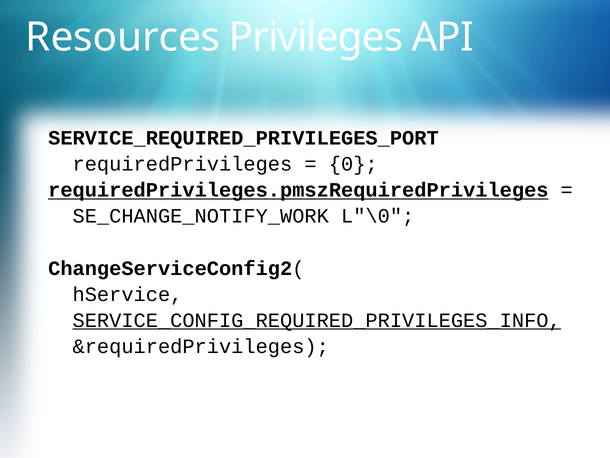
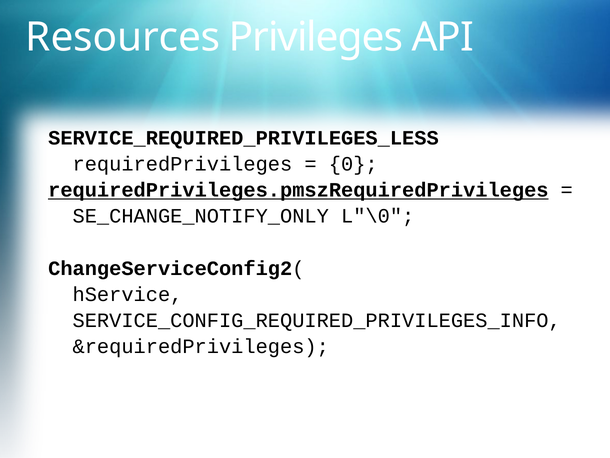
SERVICE_REQUIRED_PRIVILEGES_PORT: SERVICE_REQUIRED_PRIVILEGES_PORT -> SERVICE_REQUIRED_PRIVILEGES_LESS (243, 138)
SE_CHANGE_NOTIFY_WORK: SE_CHANGE_NOTIFY_WORK -> SE_CHANGE_NOTIFY_ONLY (201, 216)
SERVICE_CONFIG_REQUIRED_PRIVILEGES_INFO underline: present -> none (317, 320)
